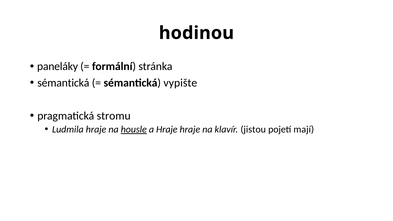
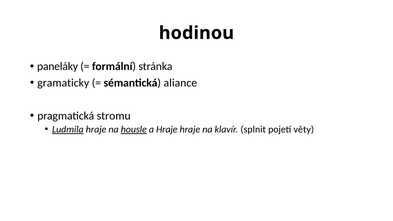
sémantická: sémantická -> gramaticky (63, 83)
vypište: vypište -> aliance (180, 83)
Ludmila underline: none -> present (68, 129)
jistou: jistou -> splnit (253, 129)
mají: mají -> věty (304, 129)
